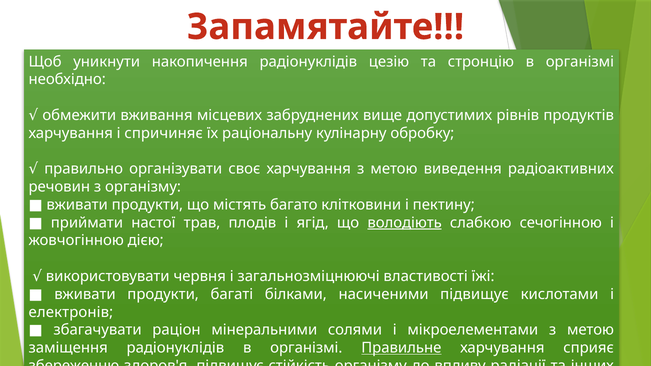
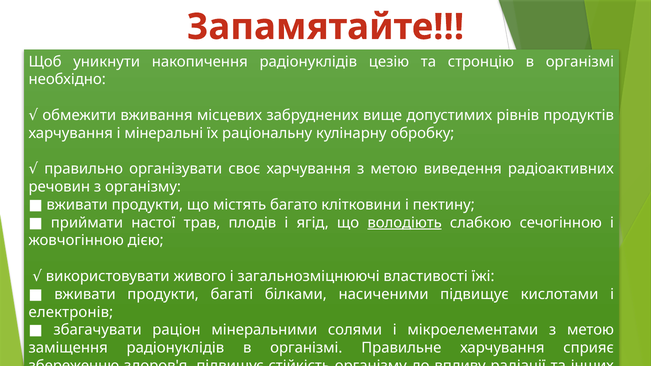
спричиняє: спричиняє -> мінеральні (164, 133)
червня: червня -> живого (200, 276)
Правильне underline: present -> none (401, 348)
